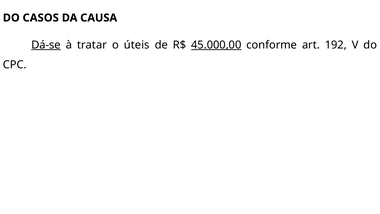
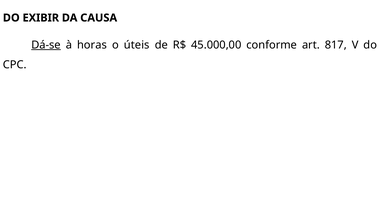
CASOS: CASOS -> EXIBIR (41, 18)
tratar: tratar -> horas (92, 45)
45.000,00 underline: present -> none (216, 45)
192: 192 -> 817 (336, 45)
